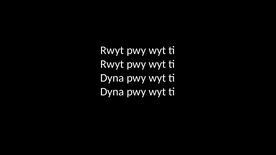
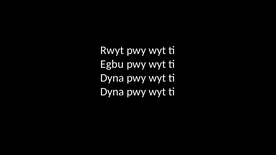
Rwyt: Rwyt -> Egbu (112, 64)
